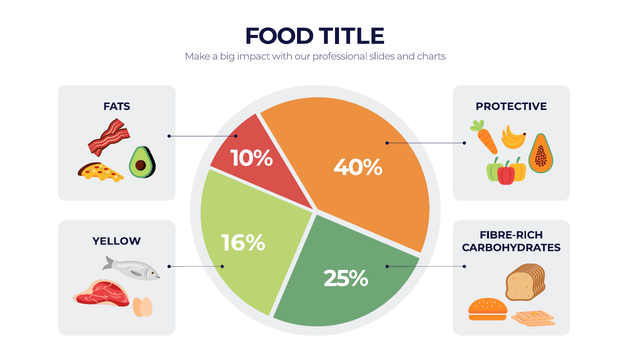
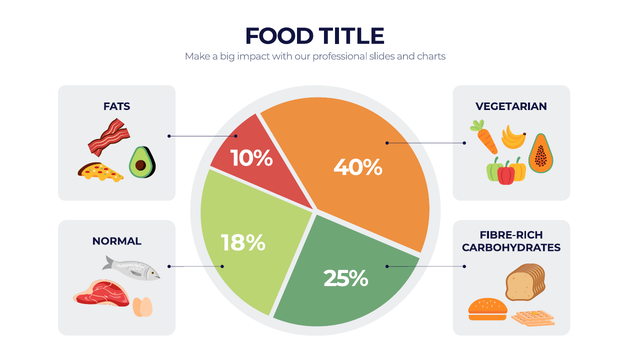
PROTECTIVE: PROTECTIVE -> VEGETARIAN (511, 106)
16%: 16% -> 18% (243, 243)
YELLOW: YELLOW -> NORMAL (117, 241)
